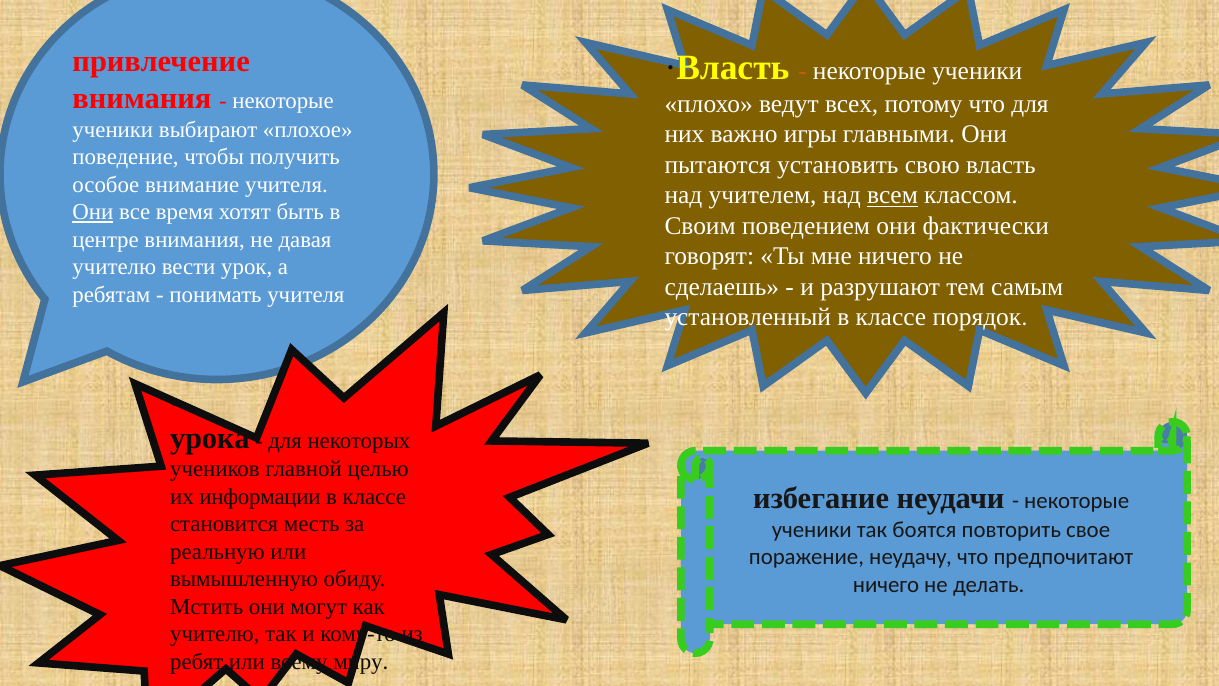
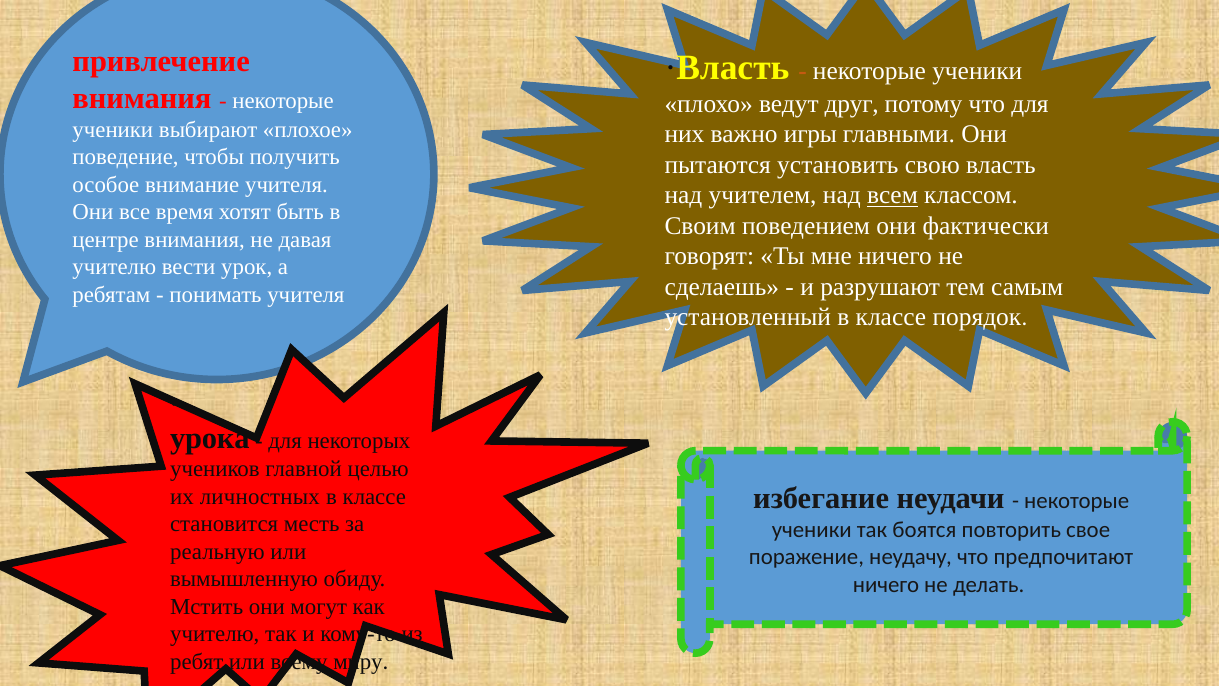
всех: всех -> друг (852, 104)
Они underline: present -> none (93, 212)
информации: информации -> личностных (260, 497)
